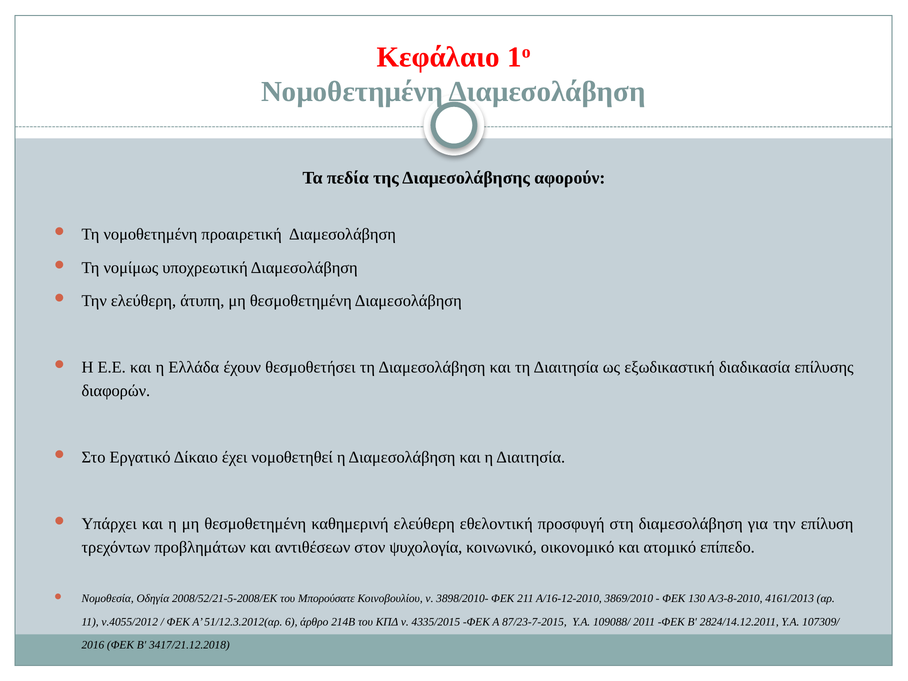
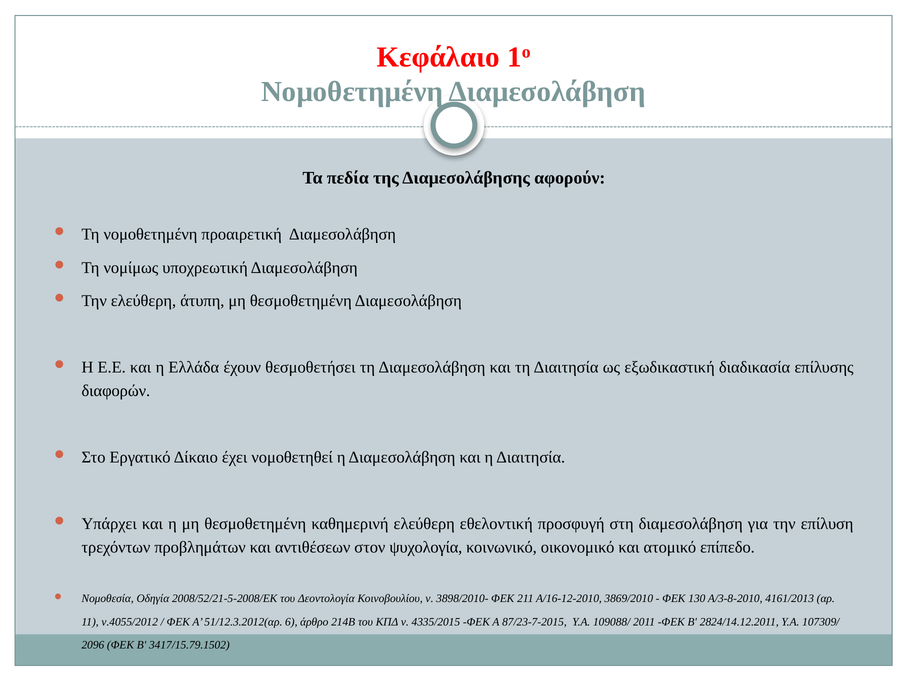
Μπορούσατε: Μπορούσατε -> Δεοντολογία (326, 599)
2016: 2016 -> 2096 (93, 645)
3417/21.12.2018: 3417/21.12.2018 -> 3417/15.79.1502 (189, 645)
